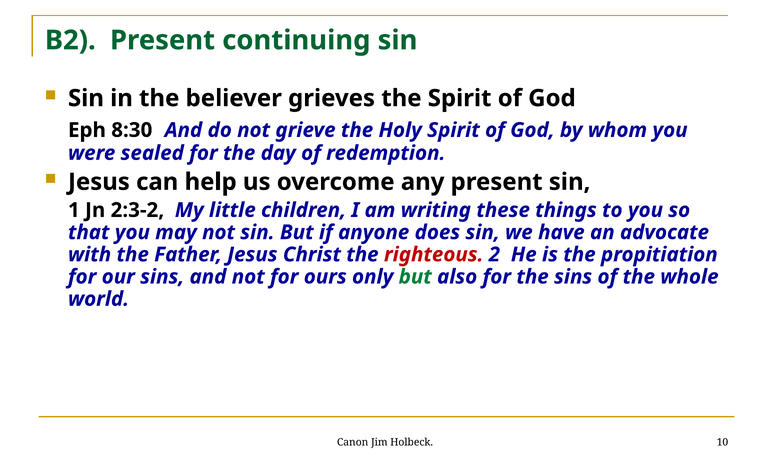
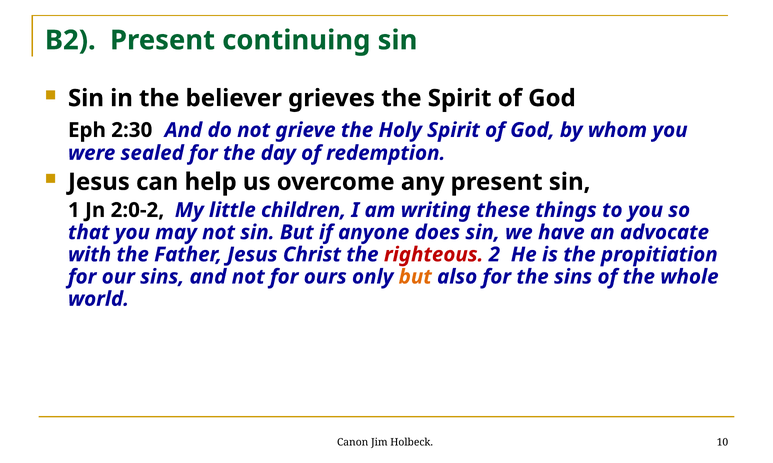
8:30: 8:30 -> 2:30 (132, 130)
2:3-2: 2:3-2 -> 2:0-2 (137, 210)
but colour: green -> orange (415, 277)
